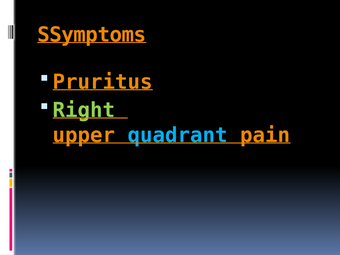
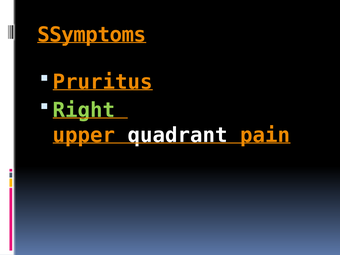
quadrant colour: light blue -> white (178, 135)
